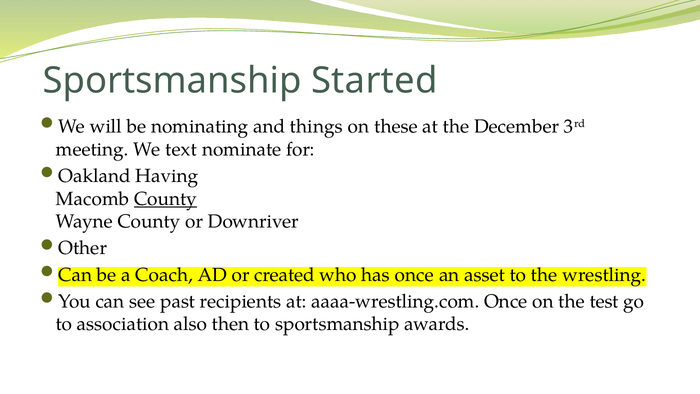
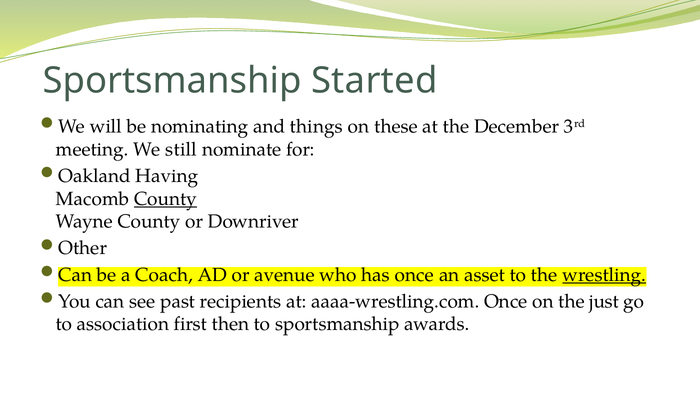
text: text -> still (181, 149)
created: created -> avenue (285, 275)
wrestling underline: none -> present (604, 275)
test: test -> just (604, 301)
also: also -> first (190, 324)
